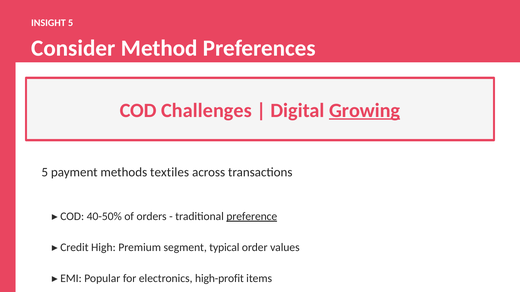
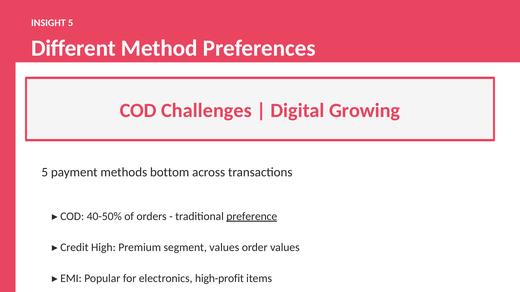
Consider: Consider -> Different (73, 48)
Growing underline: present -> none (365, 111)
textiles: textiles -> bottom (170, 172)
segment typical: typical -> values (224, 248)
